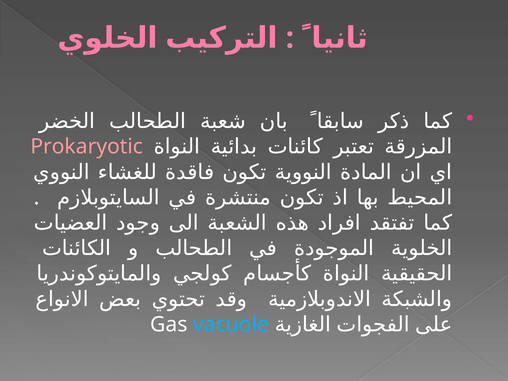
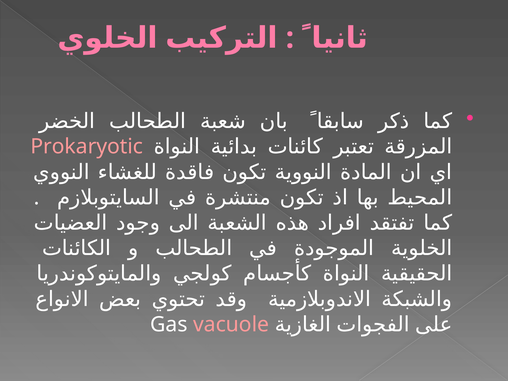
vacuole colour: light blue -> pink (231, 324)
